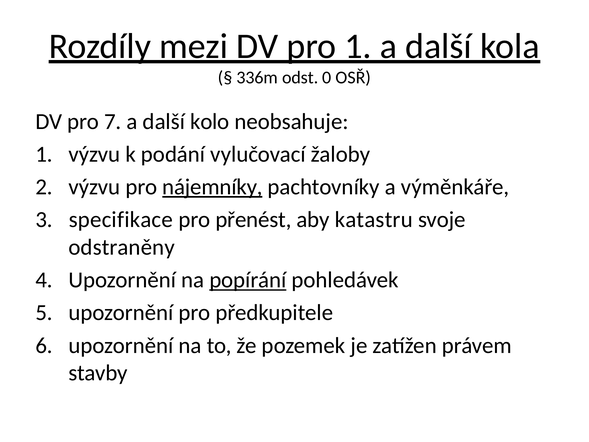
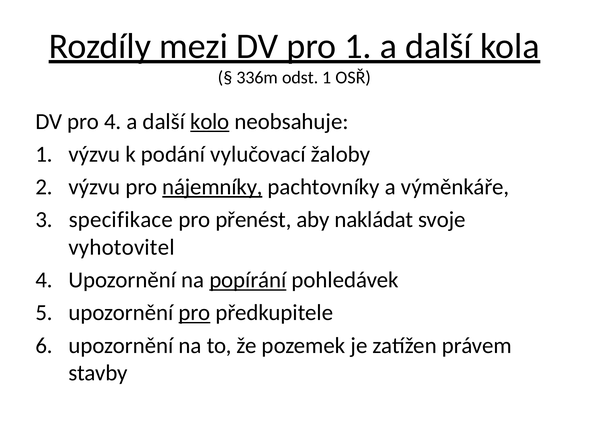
odst 0: 0 -> 1 (327, 77)
pro 7: 7 -> 4 (113, 121)
kolo underline: none -> present (210, 121)
katastru: katastru -> nakládat (374, 220)
odstraněny: odstraněny -> vyhotovitel (122, 247)
pro underline: none -> present (194, 313)
